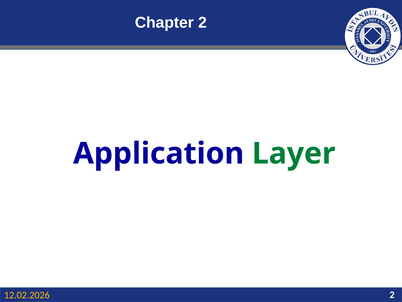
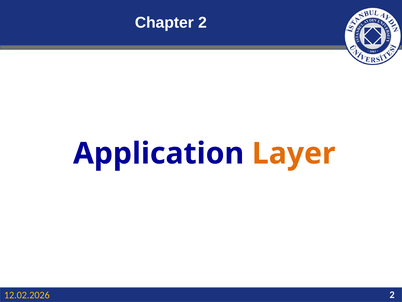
Layer colour: green -> orange (294, 153)
